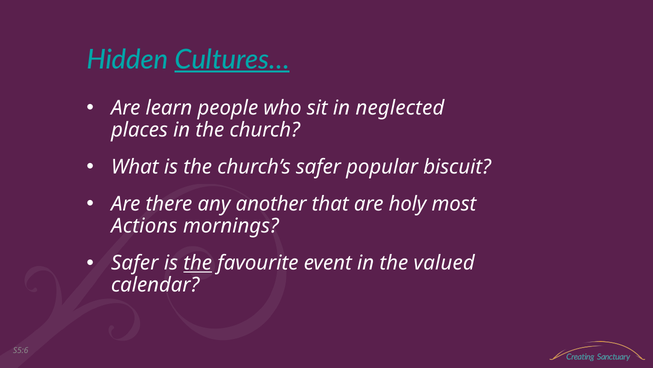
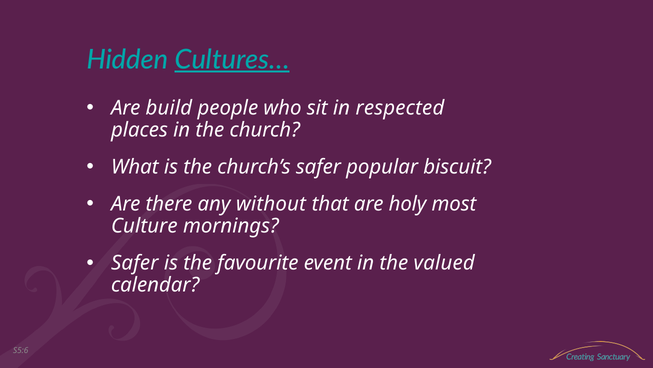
learn: learn -> build (169, 108)
neglected: neglected -> respected (400, 108)
another: another -> without (271, 204)
Actions: Actions -> Culture (144, 226)
the underline: present -> none (198, 263)
